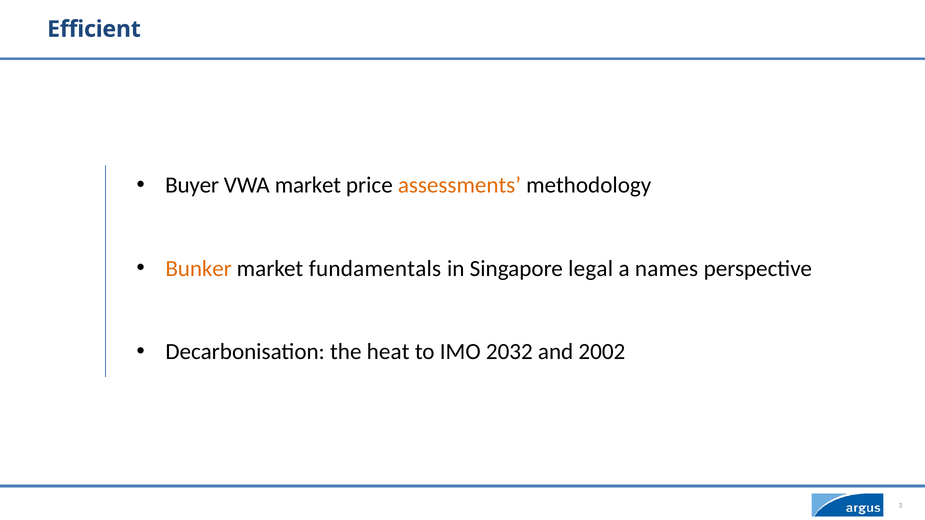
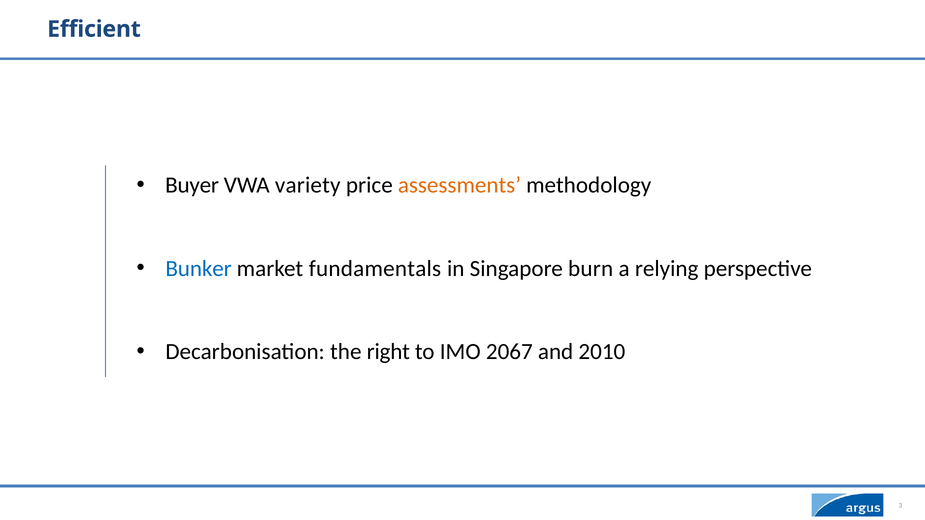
VWA market: market -> variety (308, 185)
Bunker colour: orange -> blue (199, 269)
legal: legal -> burn (591, 269)
names: names -> relying (667, 269)
heat: heat -> right (388, 352)
2032: 2032 -> 2067 (509, 352)
2002: 2002 -> 2010 (602, 352)
